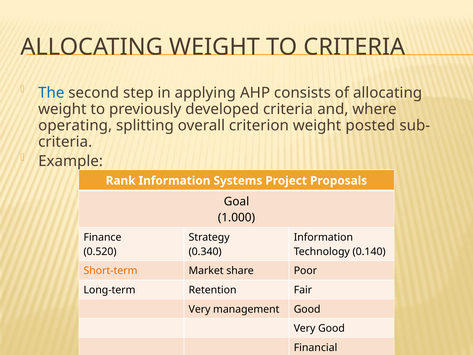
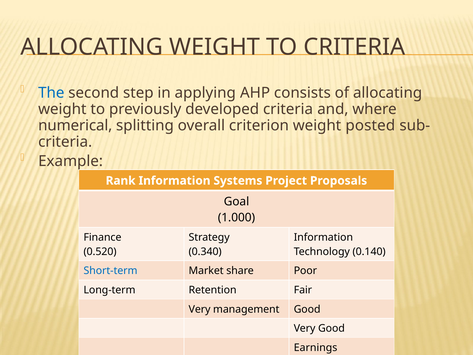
operating: operating -> numerical (75, 125)
Short-term colour: orange -> blue (110, 271)
Financial: Financial -> Earnings (316, 347)
